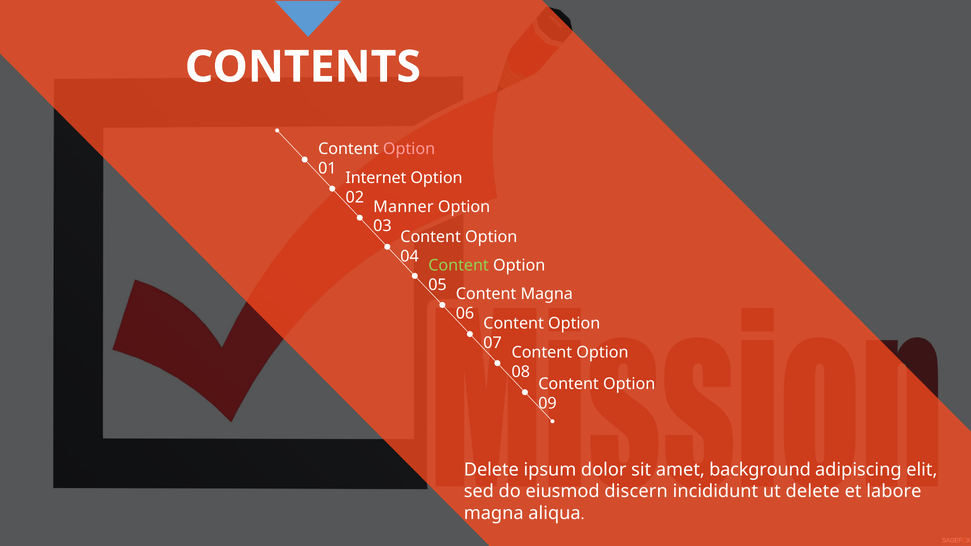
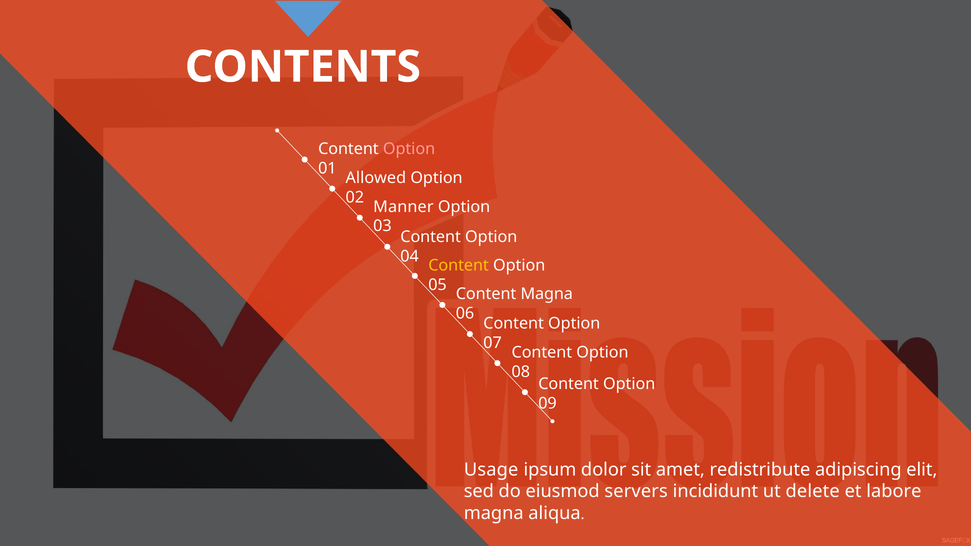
Internet: Internet -> Allowed (376, 178)
Content colour: light green -> yellow (459, 265)
Delete: Delete -> Usage (491, 470)
background: background -> redistribute (760, 470)
discern: discern -> servers (636, 492)
